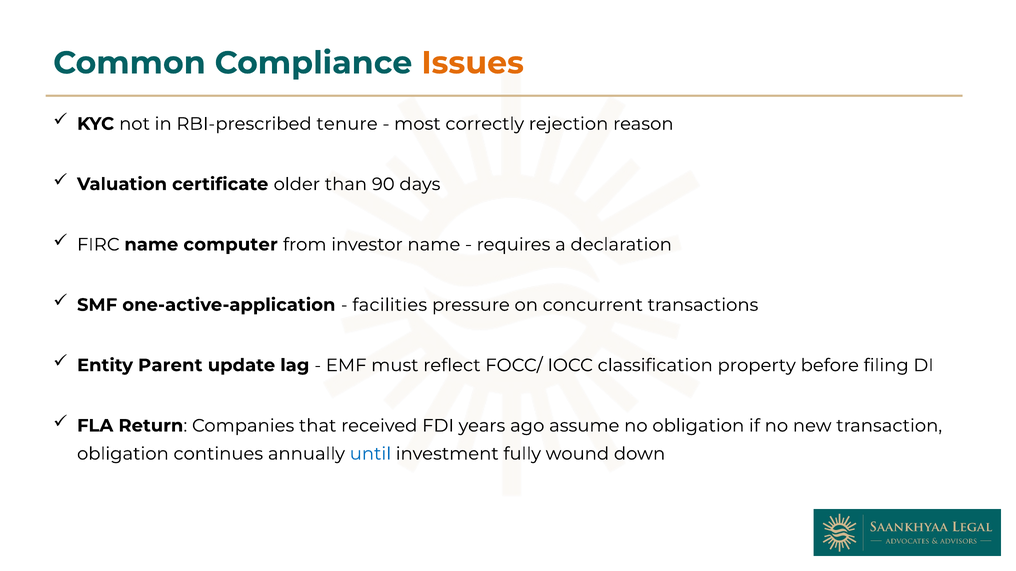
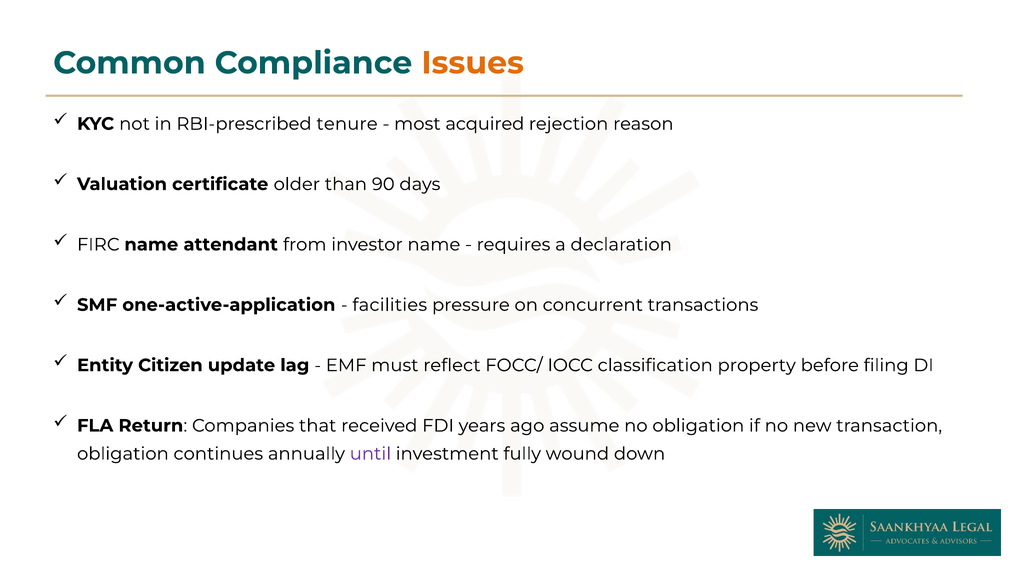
correctly: correctly -> acquired (485, 124)
computer: computer -> attendant (231, 245)
Parent: Parent -> Citizen (170, 366)
until colour: blue -> purple (370, 454)
